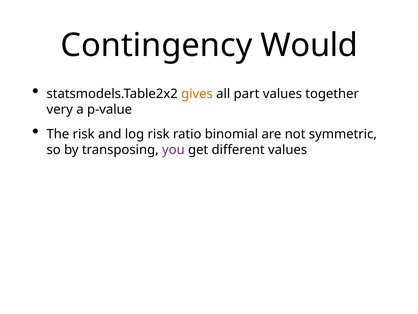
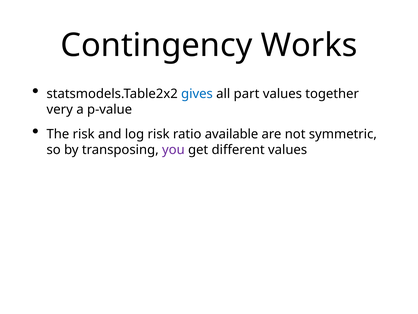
Would: Would -> Works (309, 45)
gives colour: orange -> blue (197, 94)
binomial: binomial -> available (232, 134)
